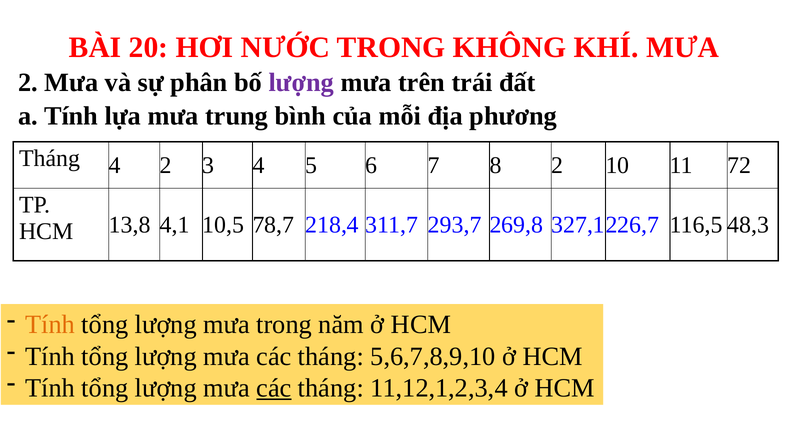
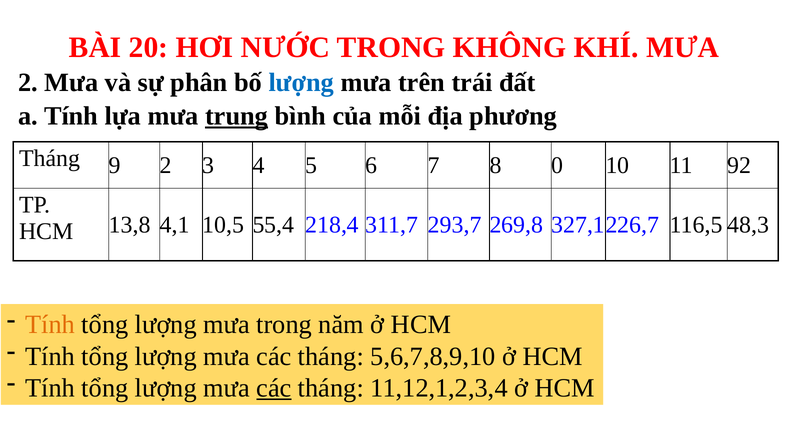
lượng colour: purple -> blue (301, 83)
trung underline: none -> present (237, 116)
Tháng 4: 4 -> 9 (115, 165)
8 2: 2 -> 0 (557, 165)
72: 72 -> 92 (739, 165)
78,7: 78,7 -> 55,4 (273, 224)
